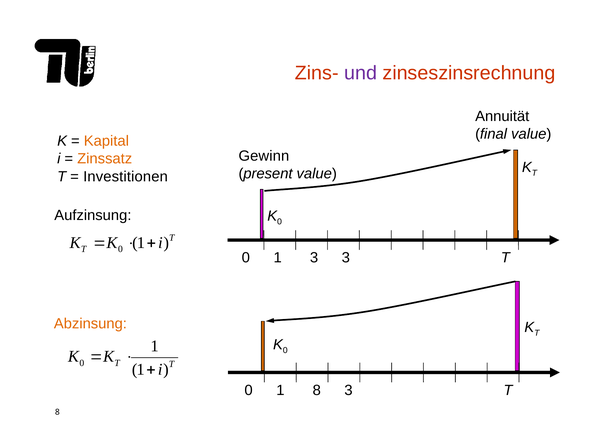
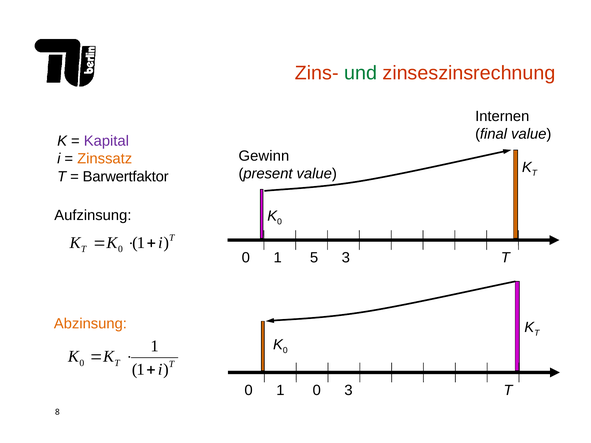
und colour: purple -> green (361, 73)
Annuität: Annuität -> Internen (502, 116)
Kapital colour: orange -> purple (106, 141)
Investitionen: Investitionen -> Barwertfaktor (126, 177)
1 3: 3 -> 5 (314, 258)
1 8: 8 -> 0 (317, 390)
